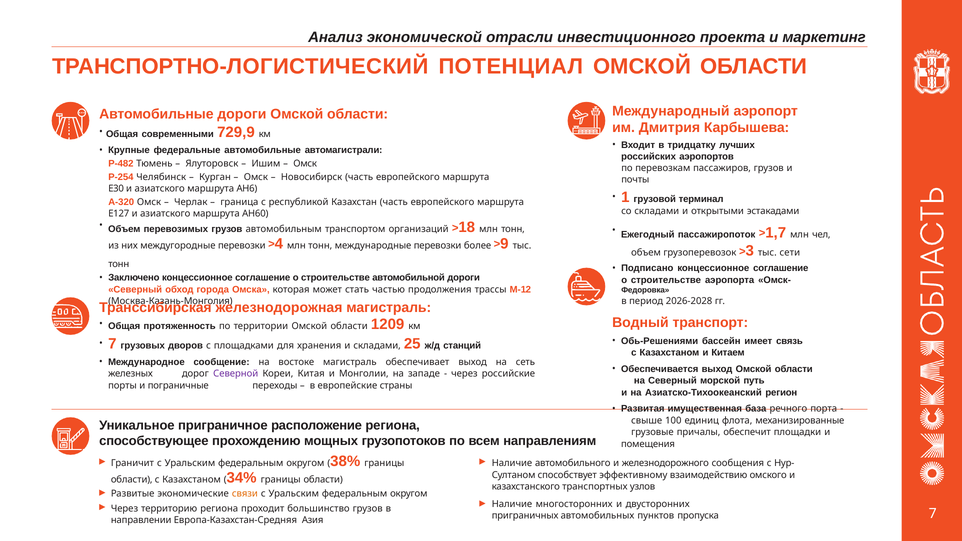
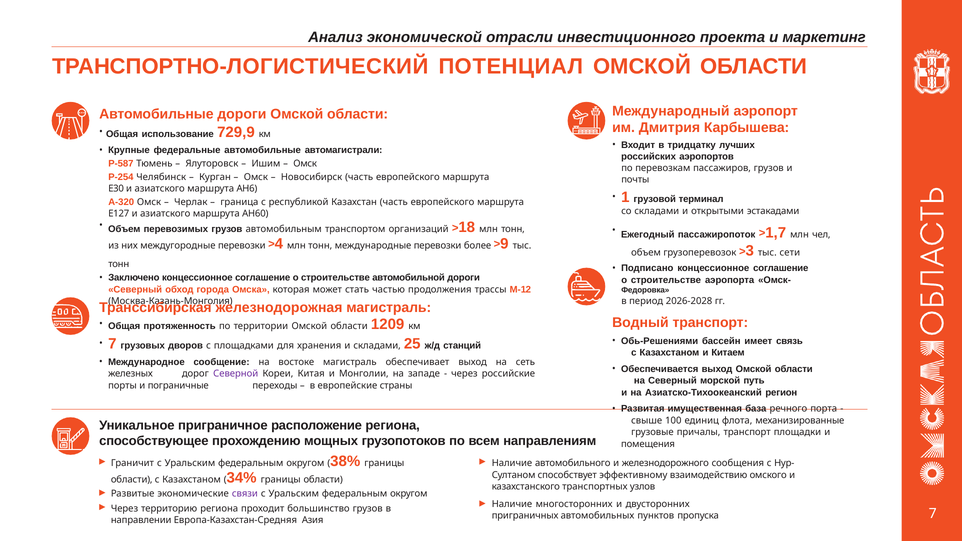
современными: современными -> использование (178, 134)
Р-482: Р-482 -> Р-587 (121, 164)
причалы обеспечит: обеспечит -> транспорт (747, 432)
связи colour: orange -> purple (245, 494)
